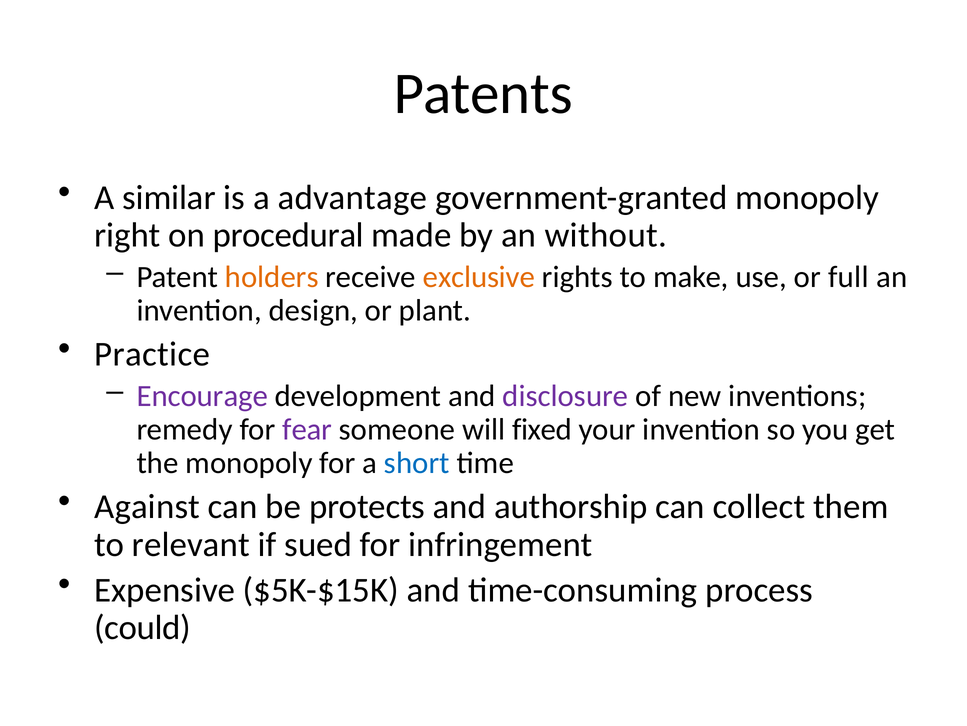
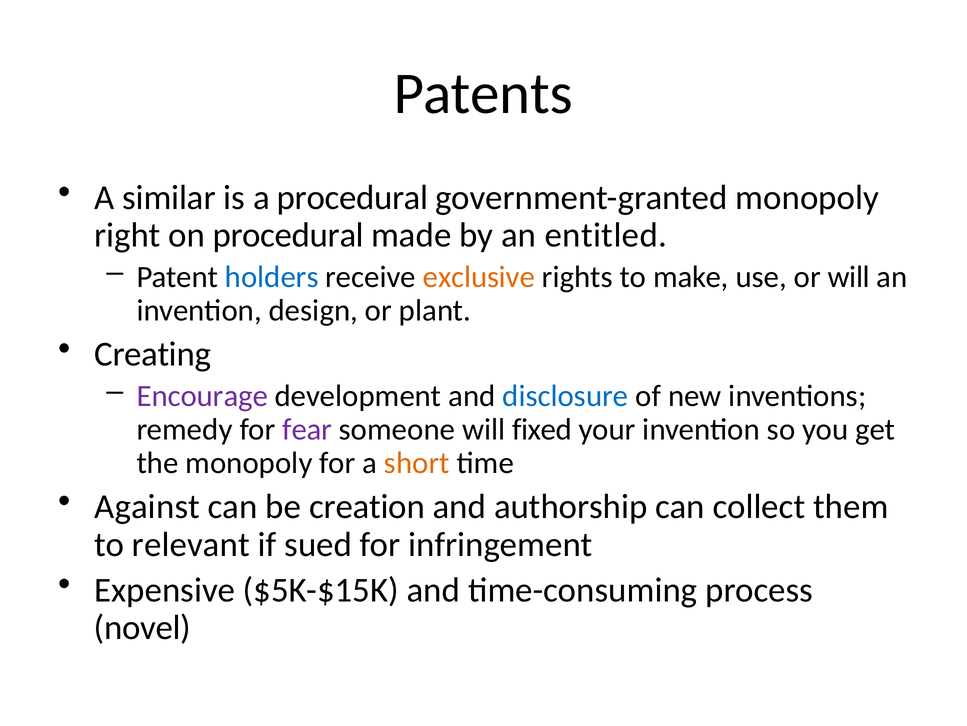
a advantage: advantage -> procedural (353, 197)
without: without -> entitled (606, 235)
holders colour: orange -> blue (272, 277)
or full: full -> will (849, 277)
Practice: Practice -> Creating (153, 354)
disclosure colour: purple -> blue (565, 396)
short colour: blue -> orange (417, 462)
protects: protects -> creation (367, 506)
could: could -> novel (142, 627)
